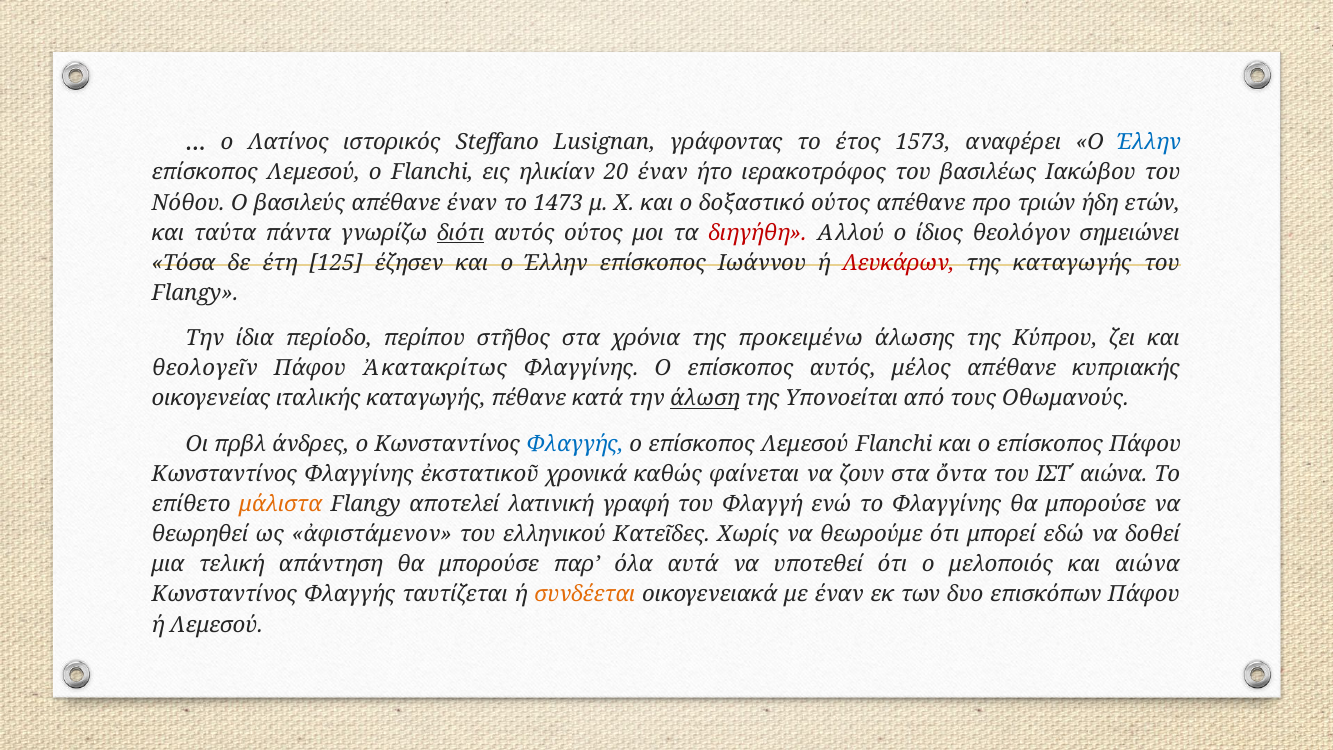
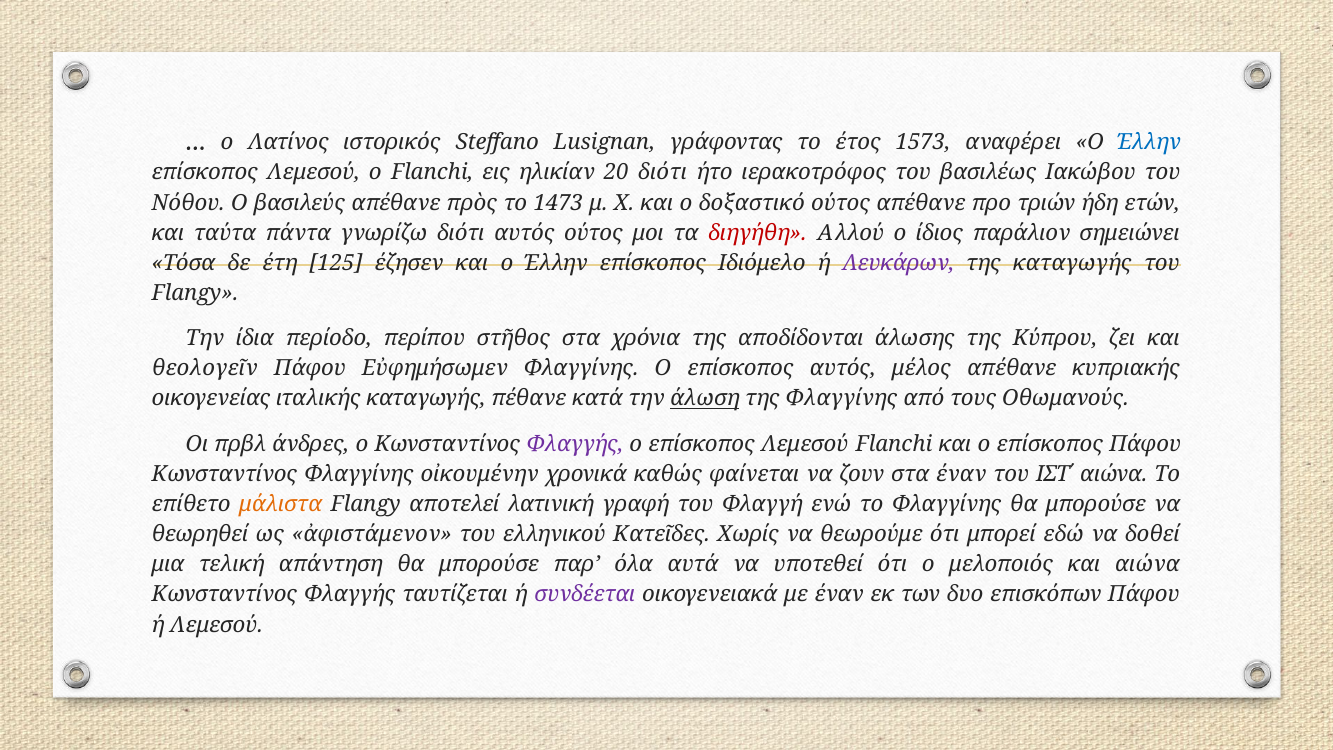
20 έναν: έναν -> διότι (662, 173)
απέθανε έναν: έναν -> πρὸς (472, 203)
διότι underline: present -> none (461, 233)
θεολόγον: θεολόγον -> παράλιον (1021, 233)
Ιωάννου: Ιωάννου -> Ιδιόμελο (762, 263)
Λευκάρων colour: red -> purple (898, 263)
προκειμένω: προκειμένω -> αποδίδονται (801, 338)
Ἀκατακρίτως: Ἀκατακρίτως -> Εὐφημήσωμεν (435, 368)
της Υπονοείται: Υπονοείται -> Φλαγγίνης (841, 399)
Φλαγγής colour: blue -> purple (575, 444)
ἐκστατικοῦ: ἐκστατικοῦ -> οἰκουμένην (480, 474)
στα ὄντα: ὄντα -> έναν (961, 474)
συνδέεται colour: orange -> purple (585, 594)
